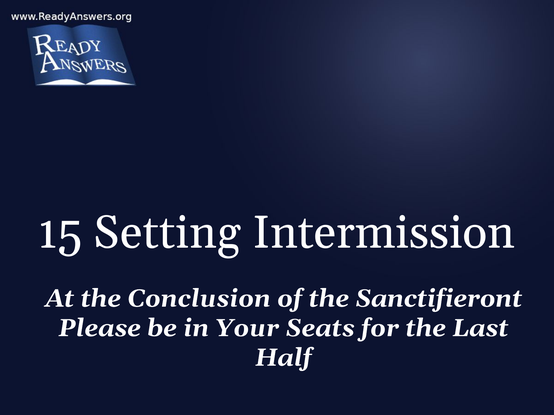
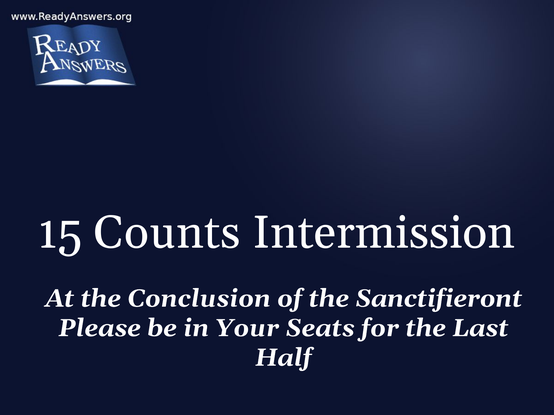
Setting: Setting -> Counts (167, 233)
